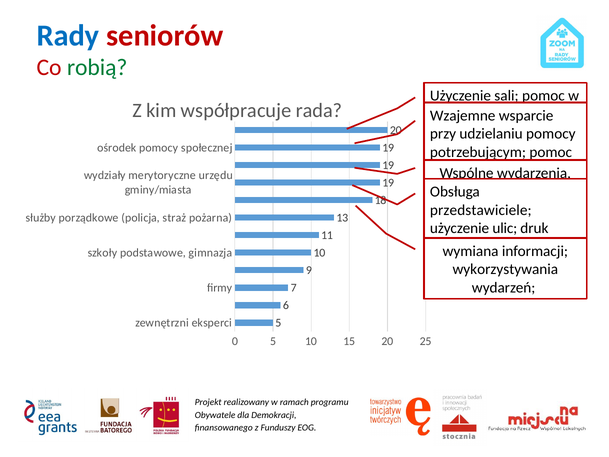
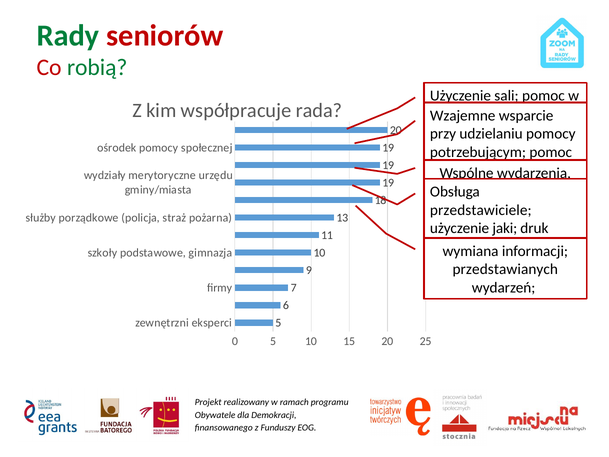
Rady colour: blue -> green (68, 35)
ulic: ulic -> jaki (505, 228)
wykorzystywania: wykorzystywania -> przedstawianych (505, 269)
